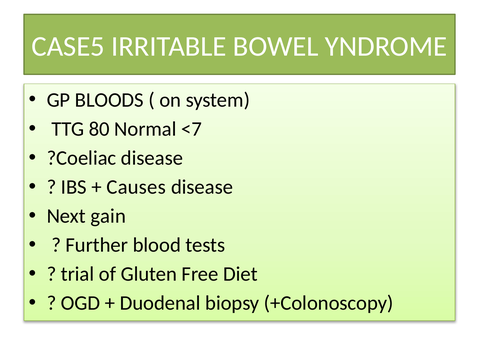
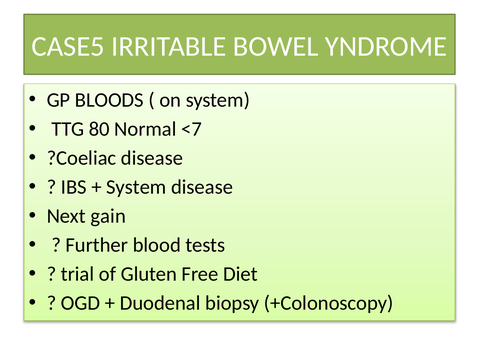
Causes: Causes -> System (136, 187)
